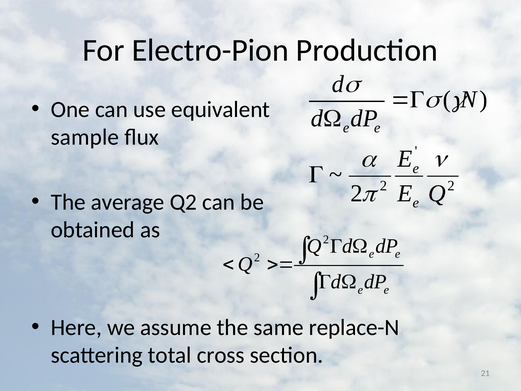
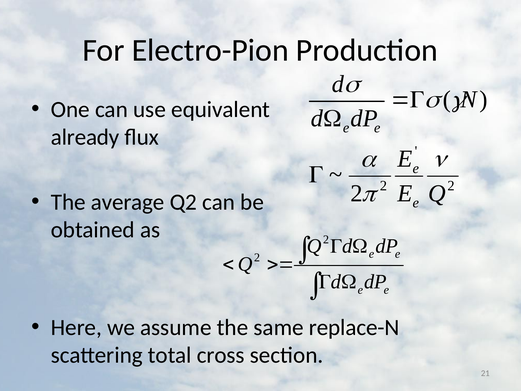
sample: sample -> already (85, 137)
